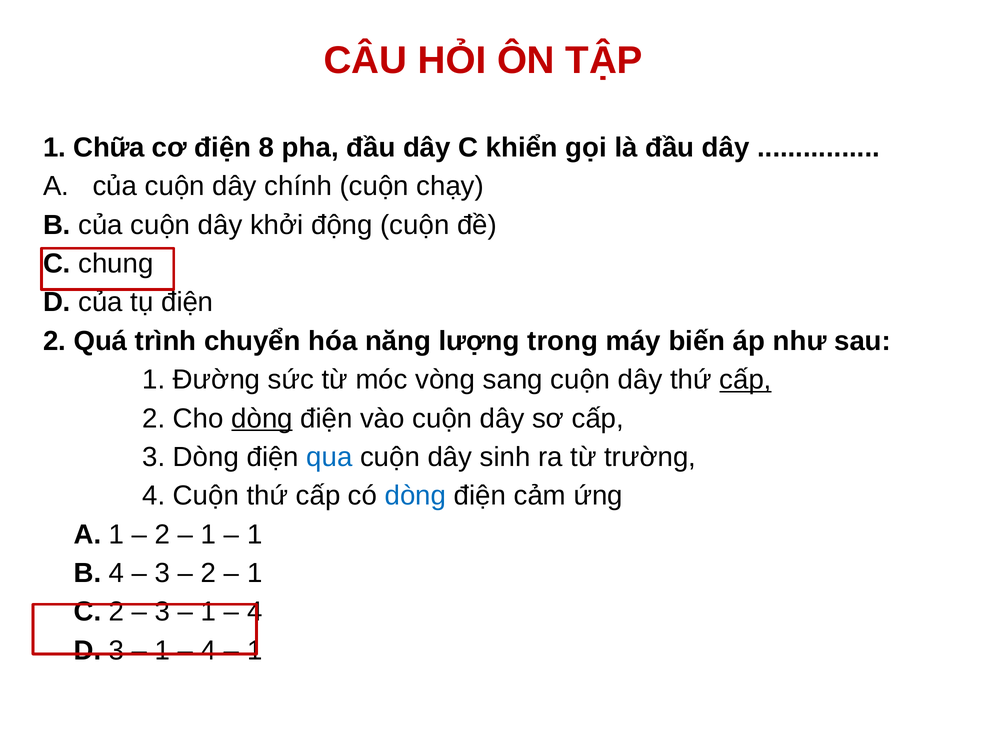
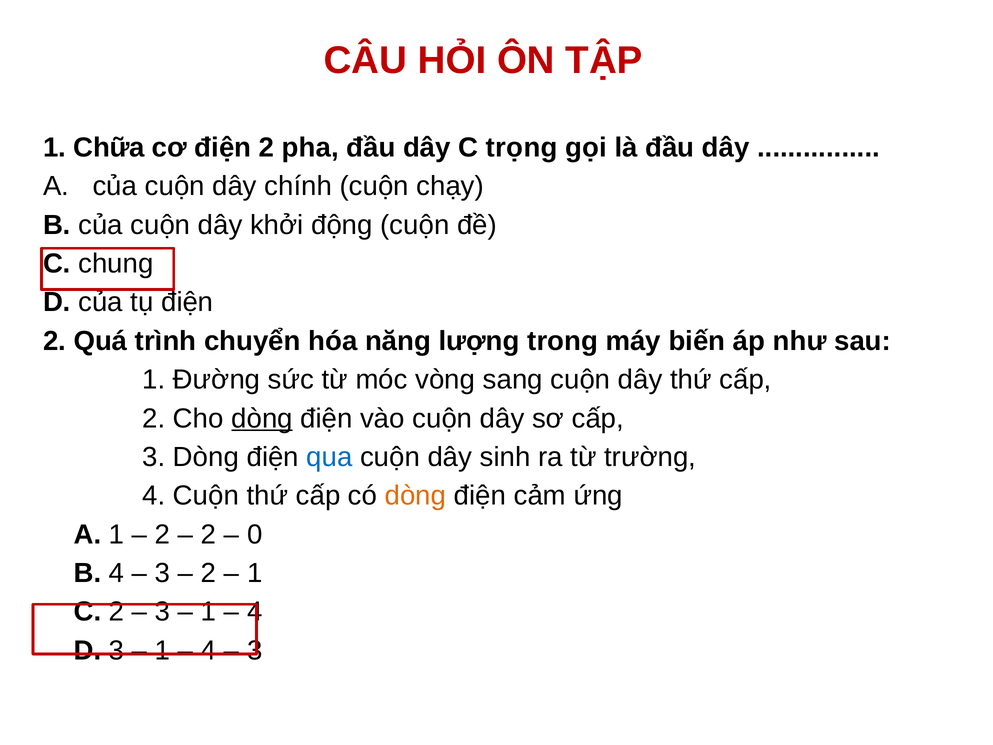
cơ điện 8: 8 -> 2 (267, 148)
khiển: khiển -> trọng (522, 148)
cấp underline: present -> none (745, 380)
dòng colour: blue -> orange (416, 496)
1: 1 -> 2 (209, 534)
1: 1 -> 0 (255, 534)
1: 1 -> 3 (255, 650)
